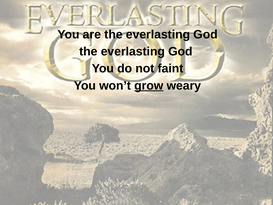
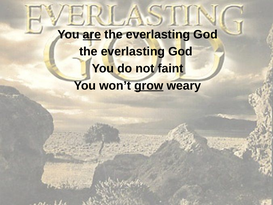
are underline: none -> present (92, 35)
